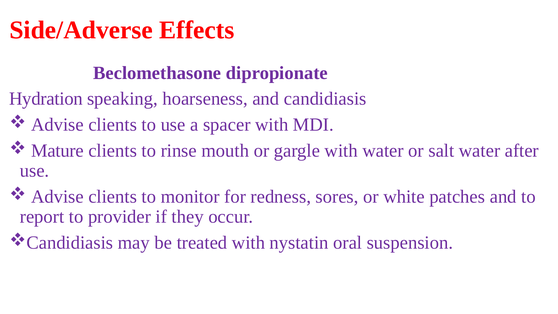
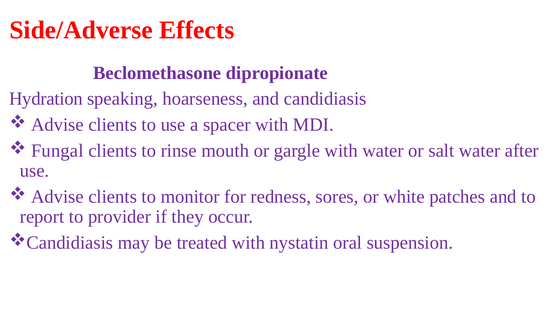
Mature: Mature -> Fungal (57, 151)
